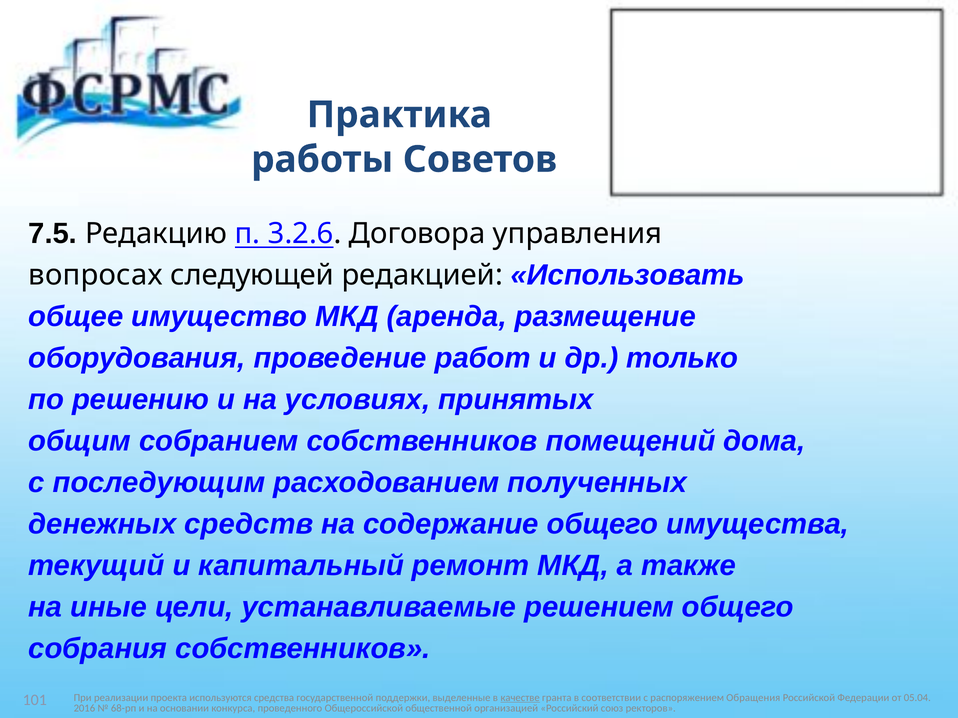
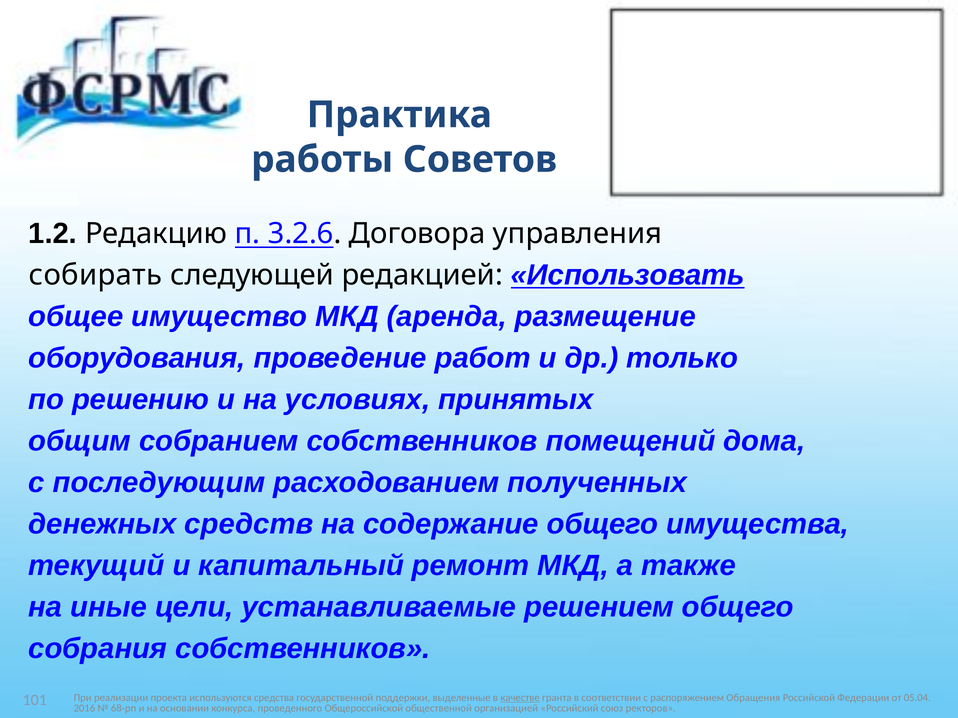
7.5: 7.5 -> 1.2 (53, 234)
вопросах: вопросах -> собирать (96, 275)
Использовать underline: none -> present (628, 275)
